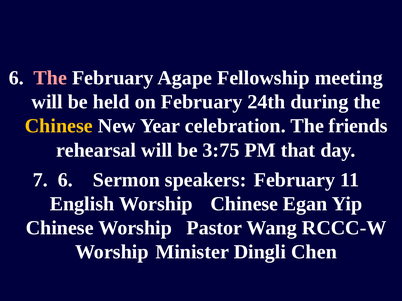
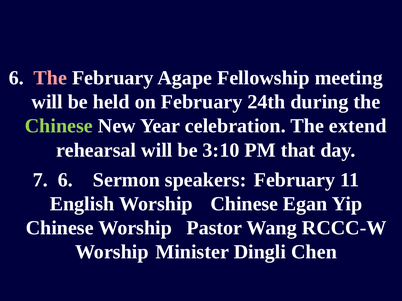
Chinese colour: yellow -> light green (59, 126)
friends: friends -> extend (358, 126)
3:75: 3:75 -> 3:10 (221, 150)
